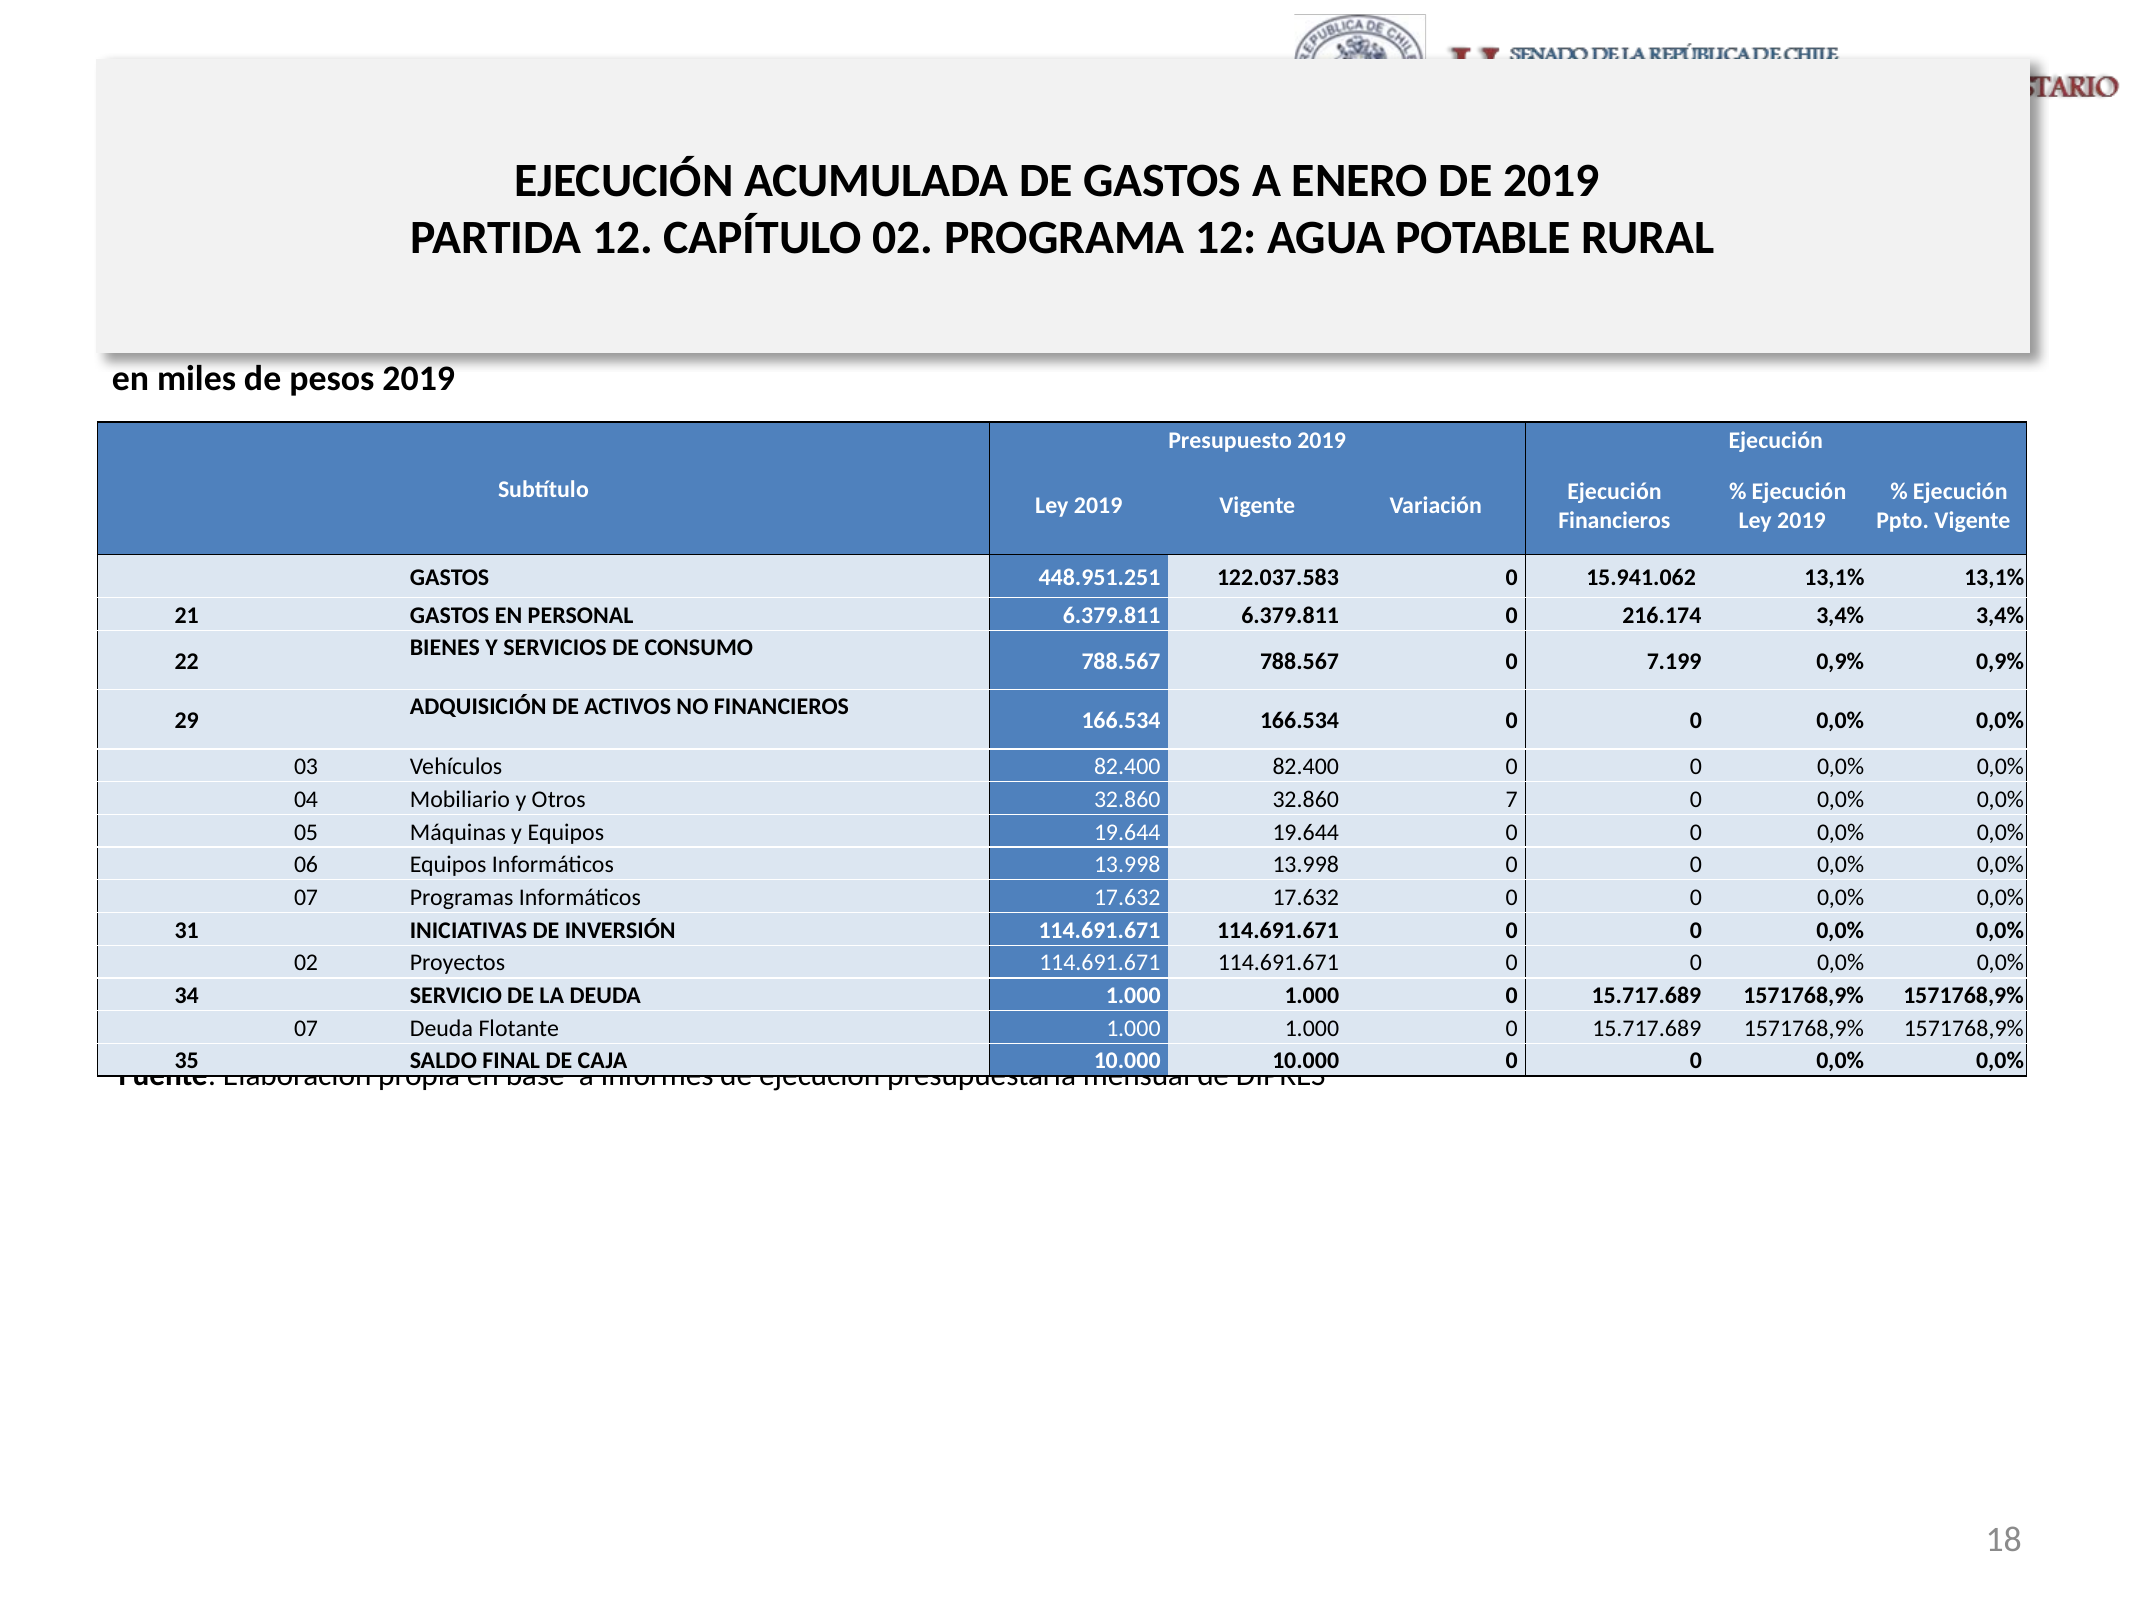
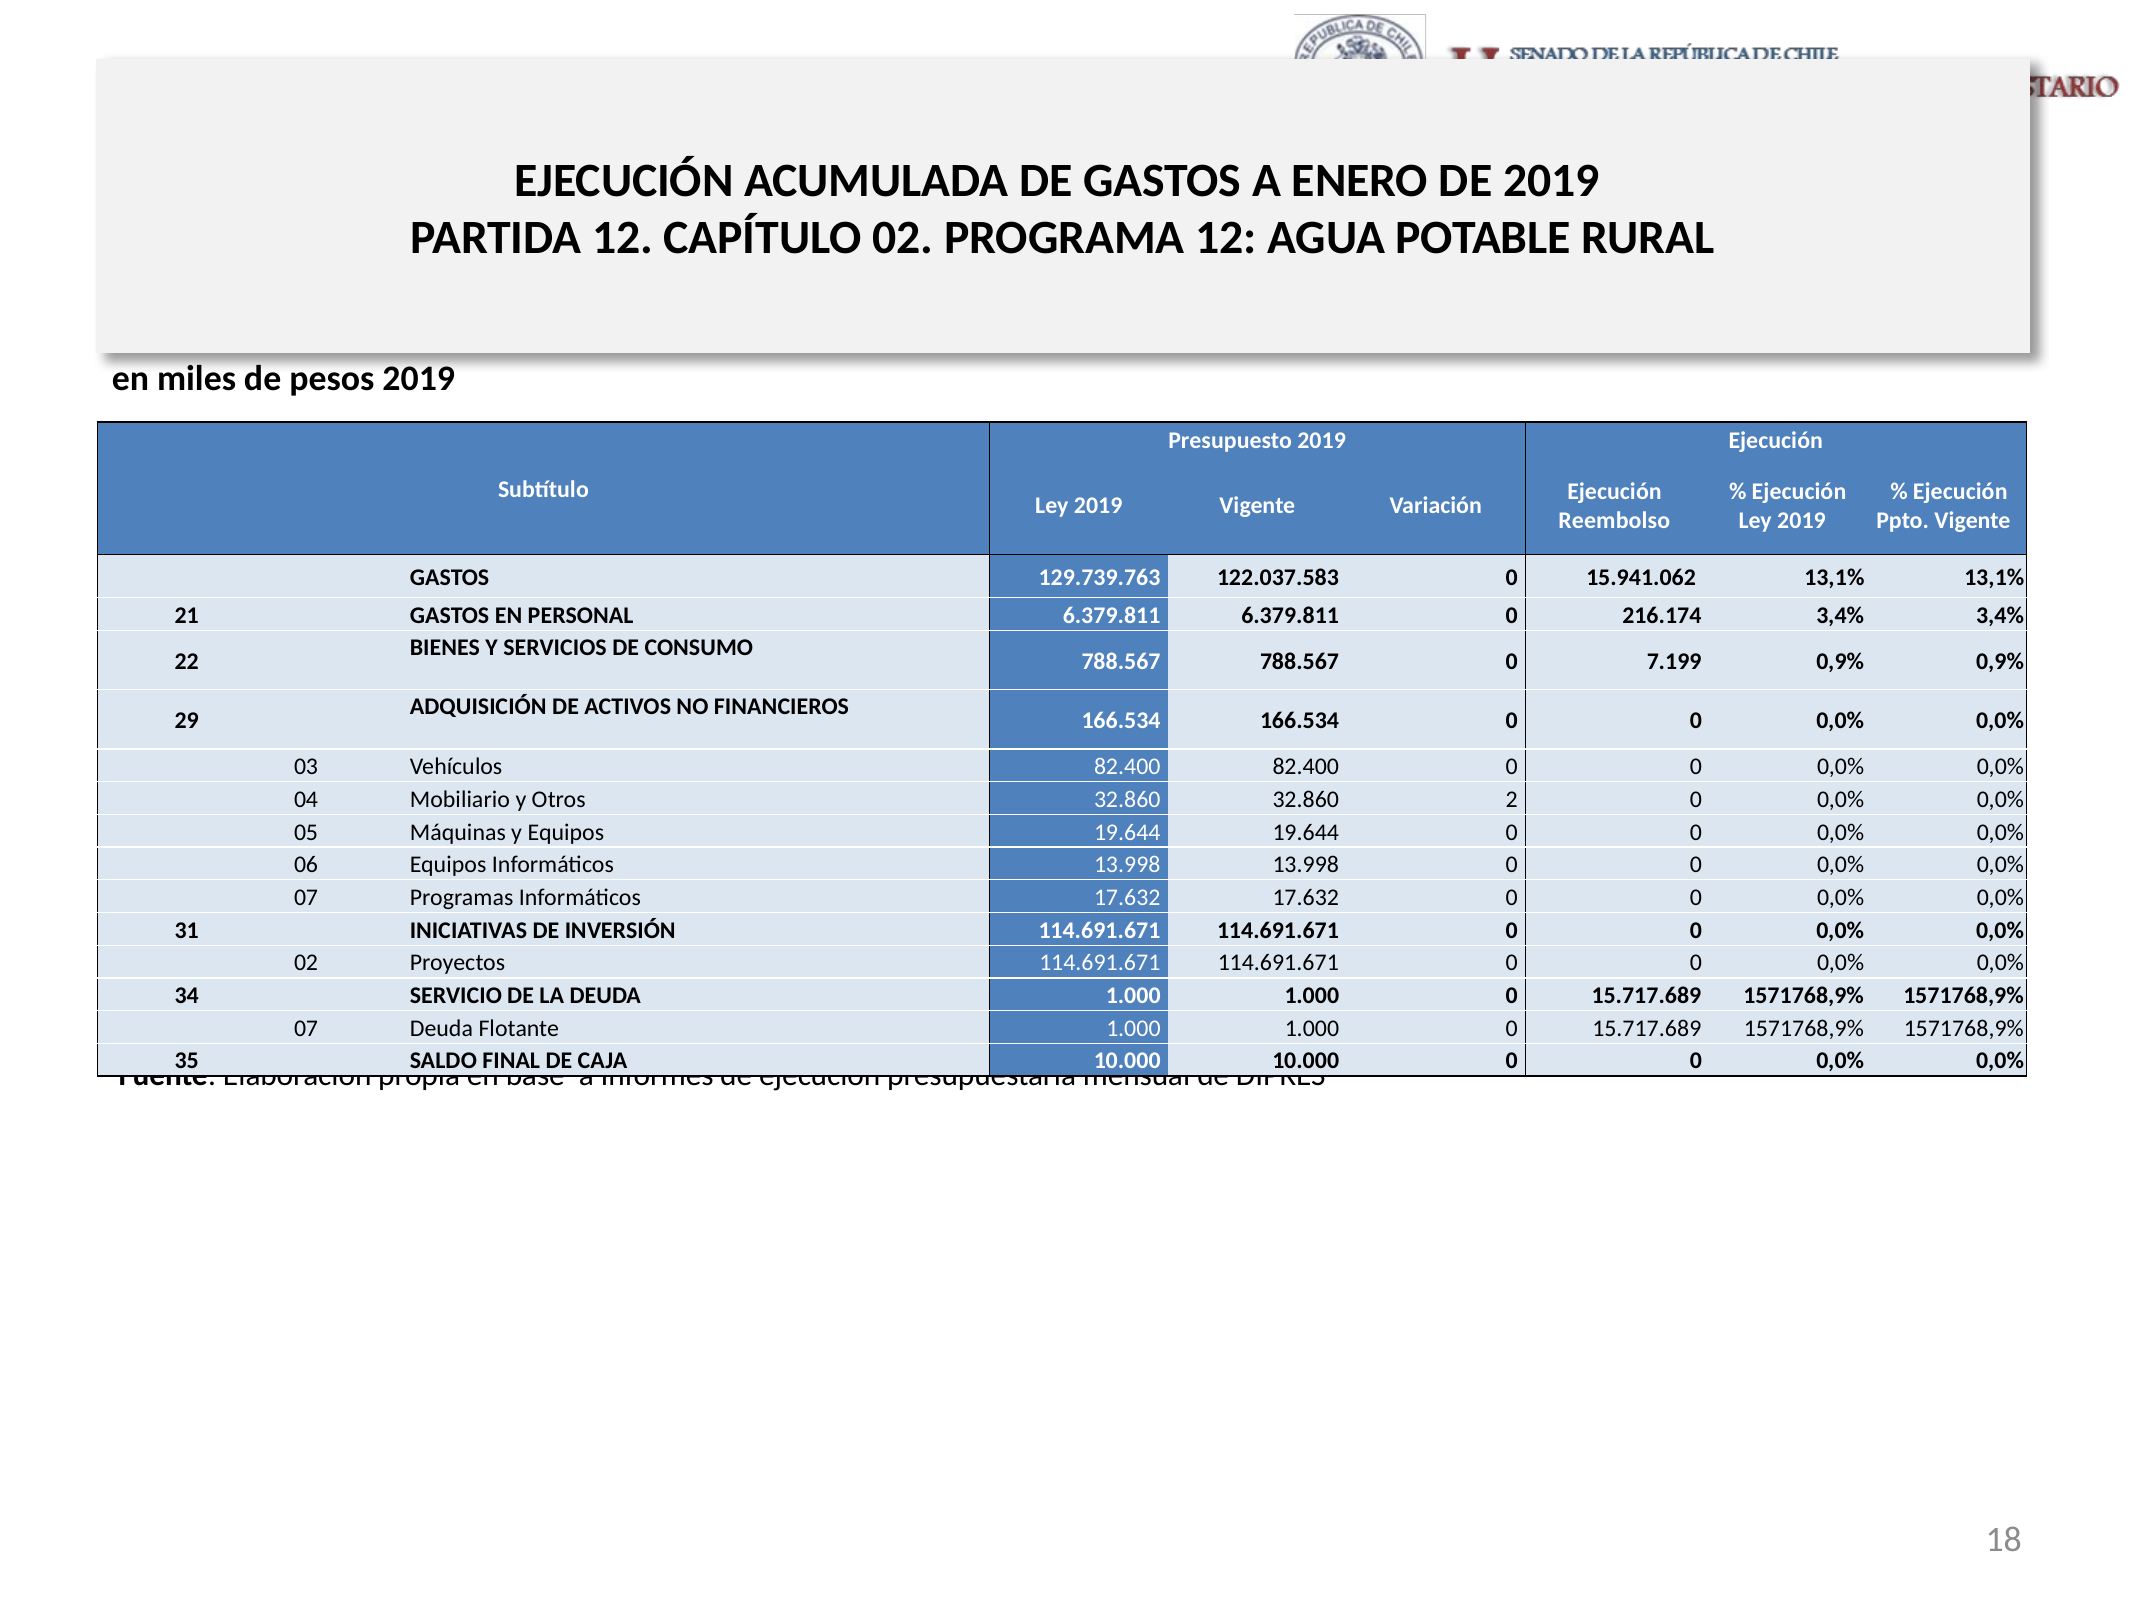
Financieros: Financieros -> Reembolso (1614, 521)
448.951.251: 448.951.251 -> 129.739.763 (1099, 578)
7: 7 -> 2 (1512, 800)
